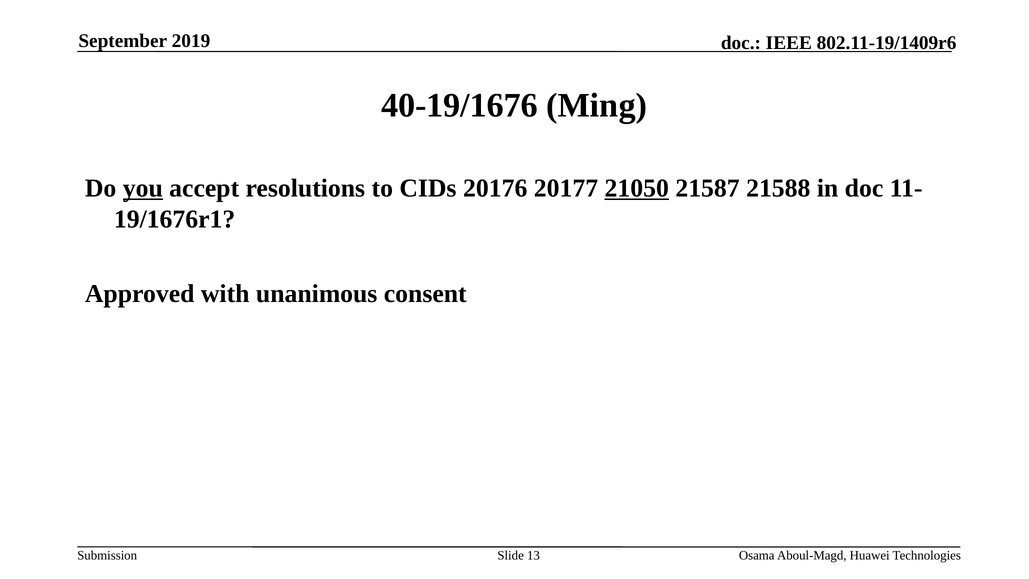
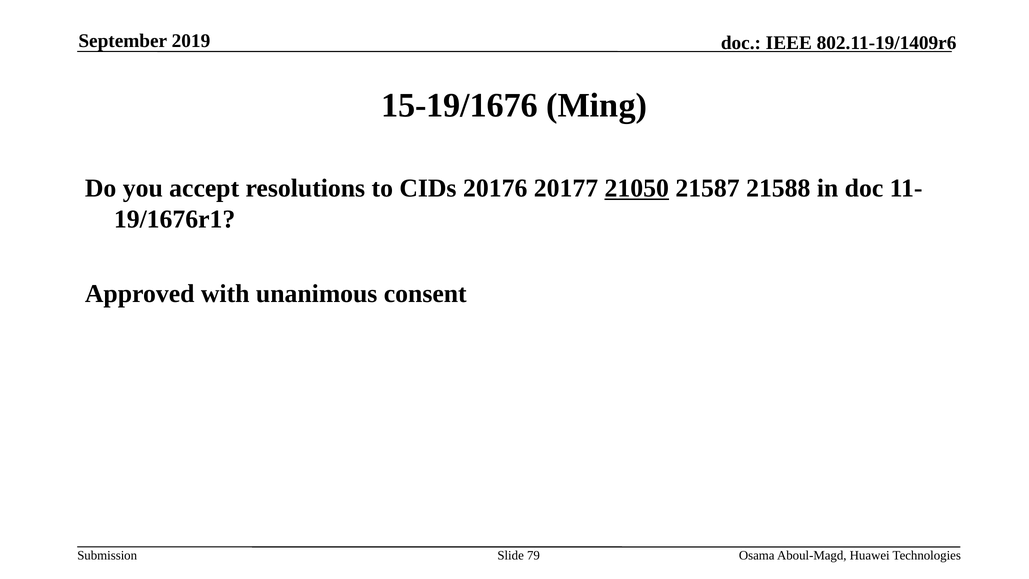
40-19/1676: 40-19/1676 -> 15-19/1676 (460, 105)
you underline: present -> none (143, 188)
13: 13 -> 79 (533, 555)
